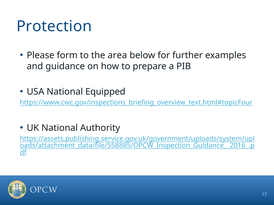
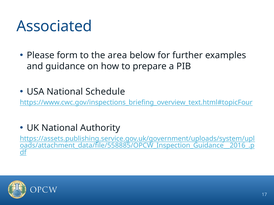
Protection: Protection -> Associated (54, 26)
Equipped: Equipped -> Schedule (105, 92)
